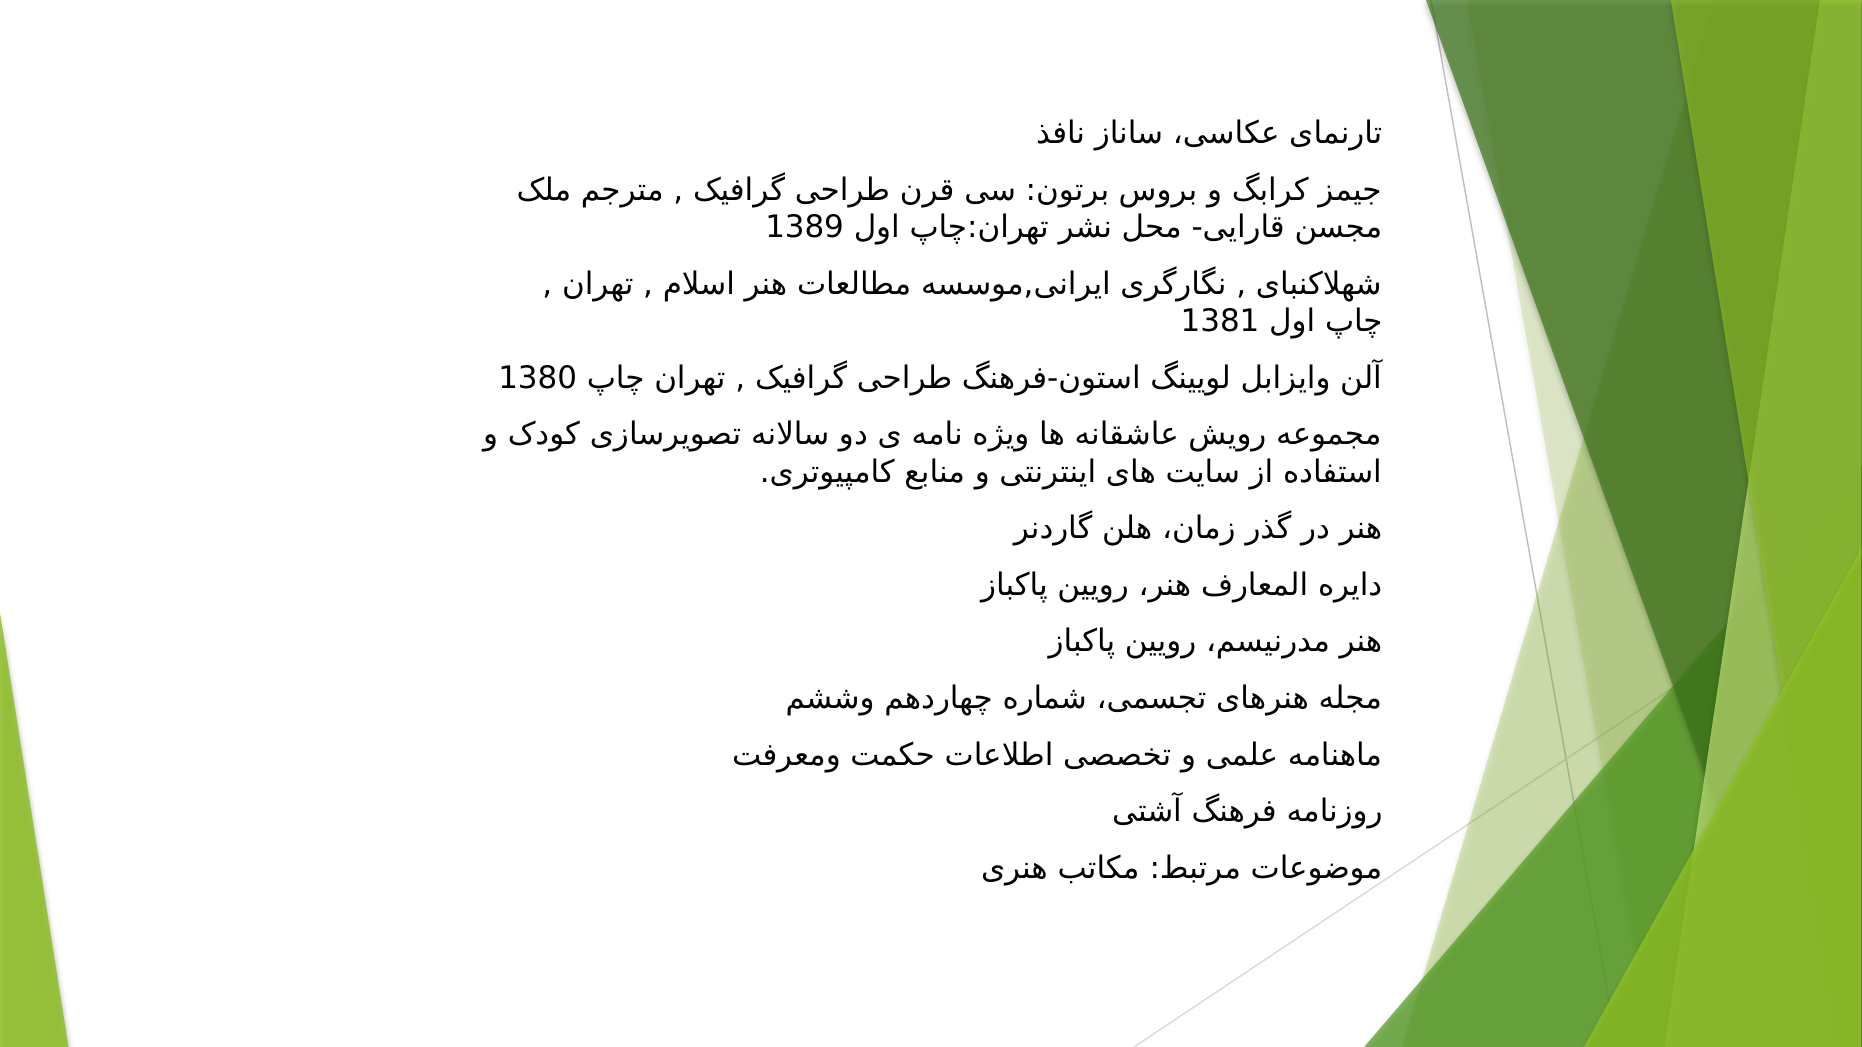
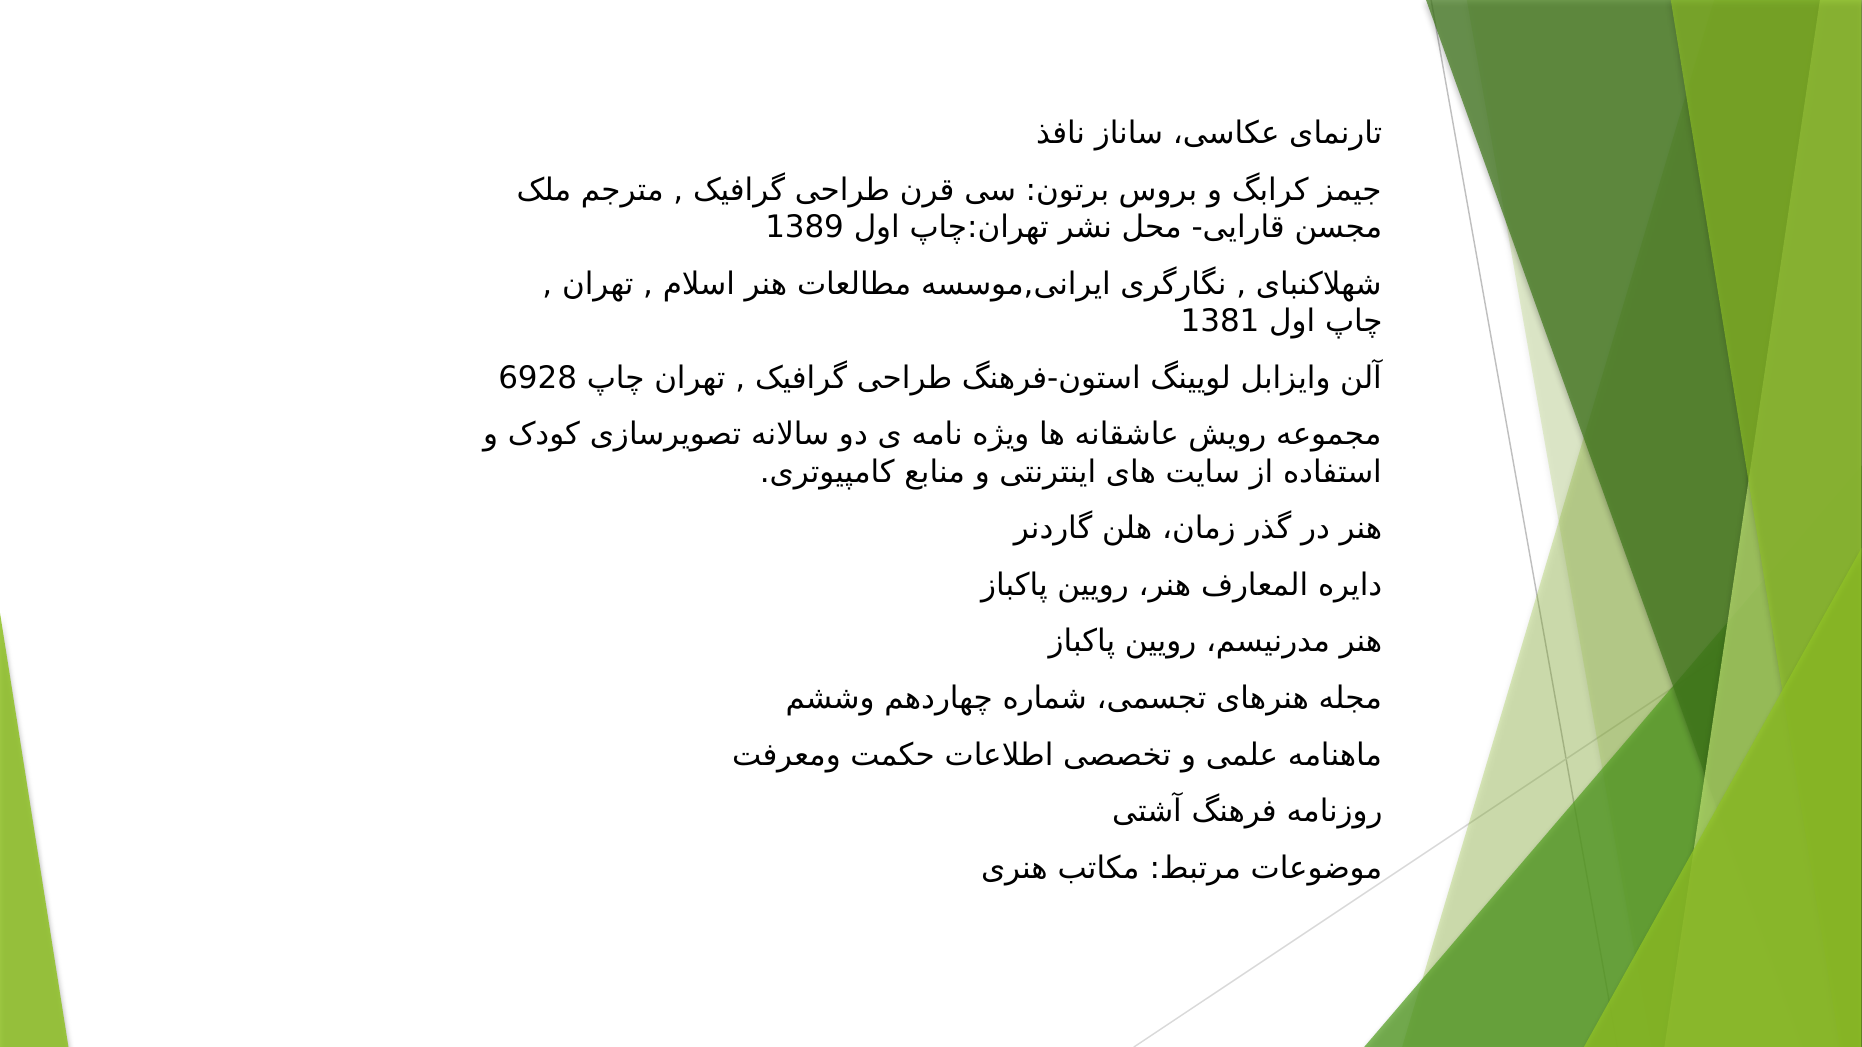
1380: 1380 -> 6928 (538, 378)
